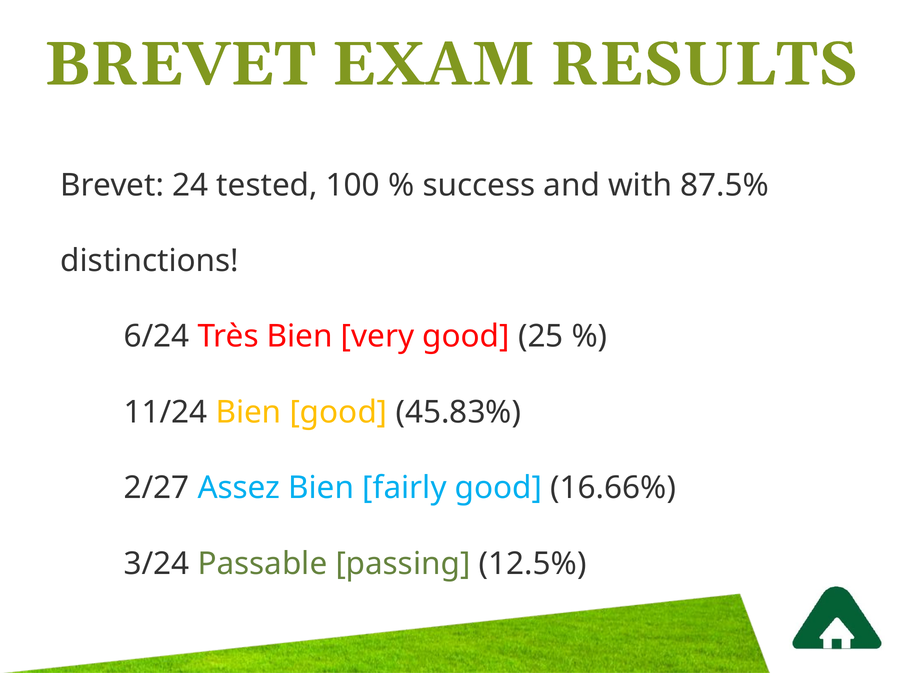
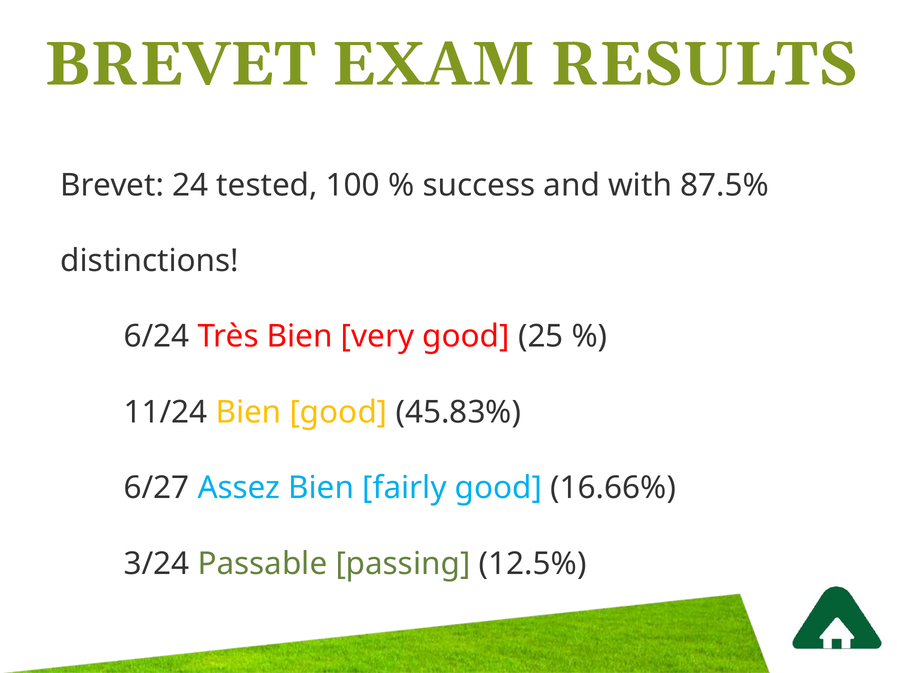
2/27: 2/27 -> 6/27 (156, 488)
